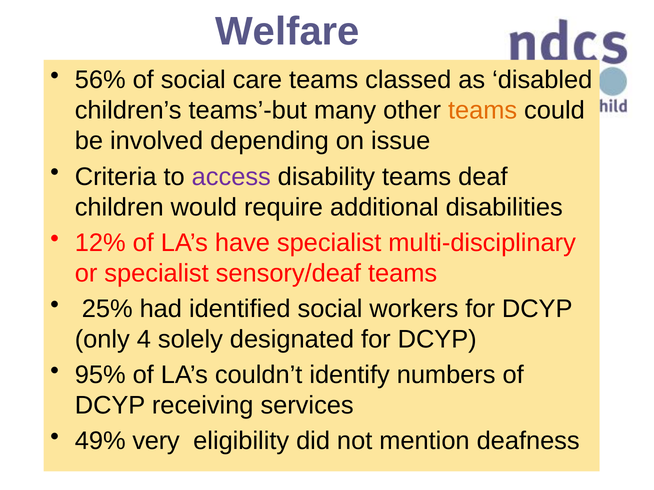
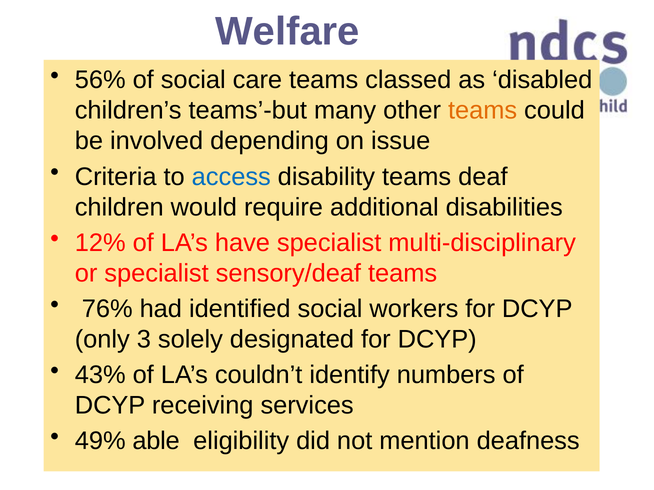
access colour: purple -> blue (231, 177)
25%: 25% -> 76% (107, 309)
4: 4 -> 3 (144, 340)
95%: 95% -> 43% (100, 375)
very: very -> able (156, 442)
